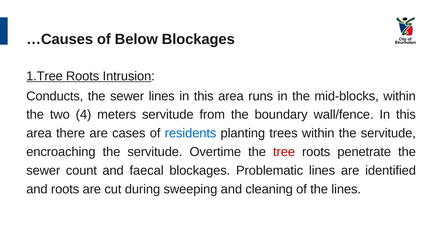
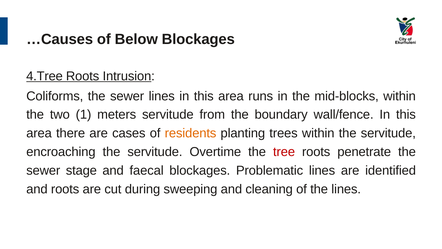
1.Tree: 1.Tree -> 4.Tree (45, 76)
Conducts: Conducts -> Coliforms (55, 96)
4: 4 -> 1 (84, 115)
residents colour: blue -> orange (191, 133)
count: count -> stage (81, 170)
